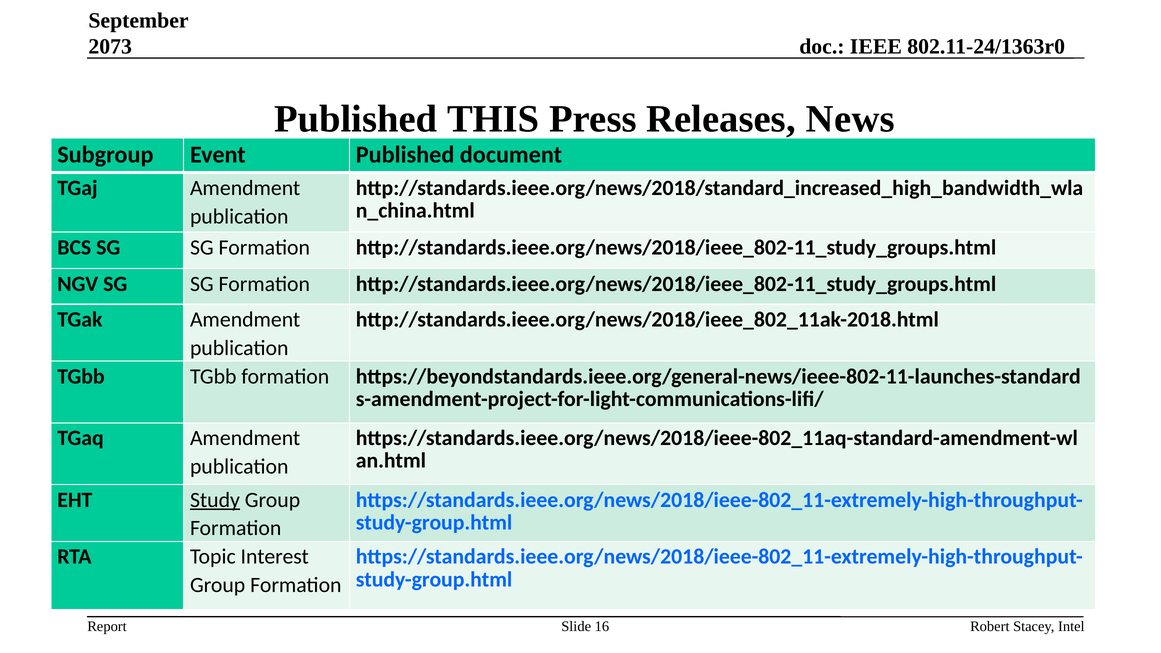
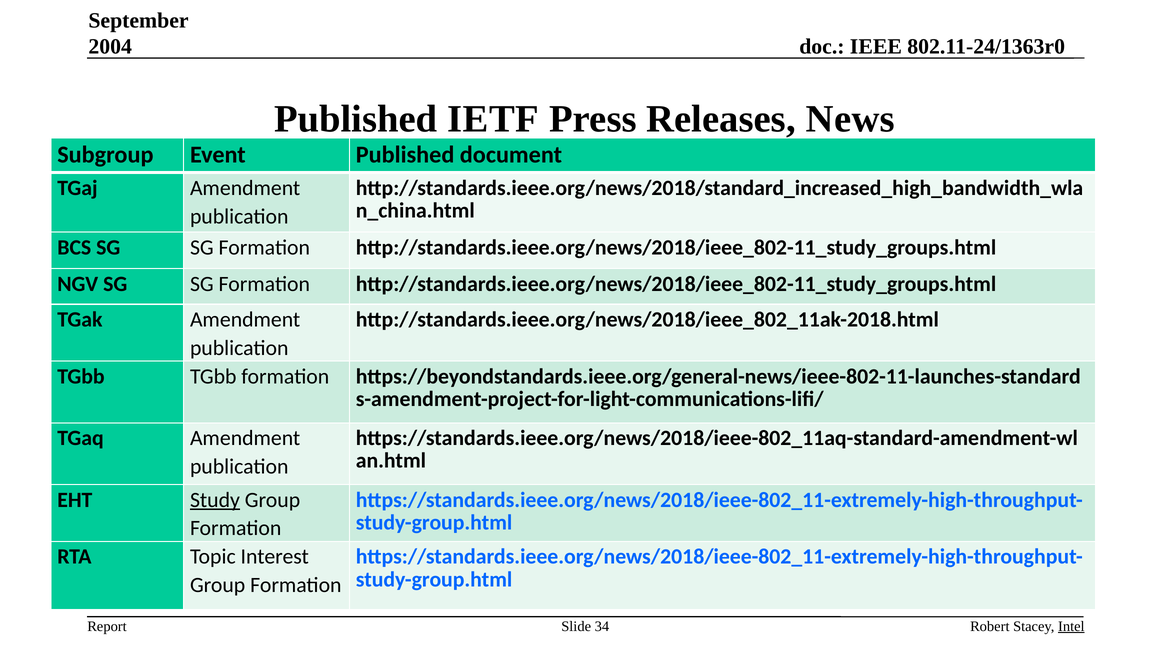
2073: 2073 -> 2004 (110, 46)
THIS: THIS -> IETF (493, 119)
16: 16 -> 34 (602, 626)
Intel underline: none -> present (1071, 626)
